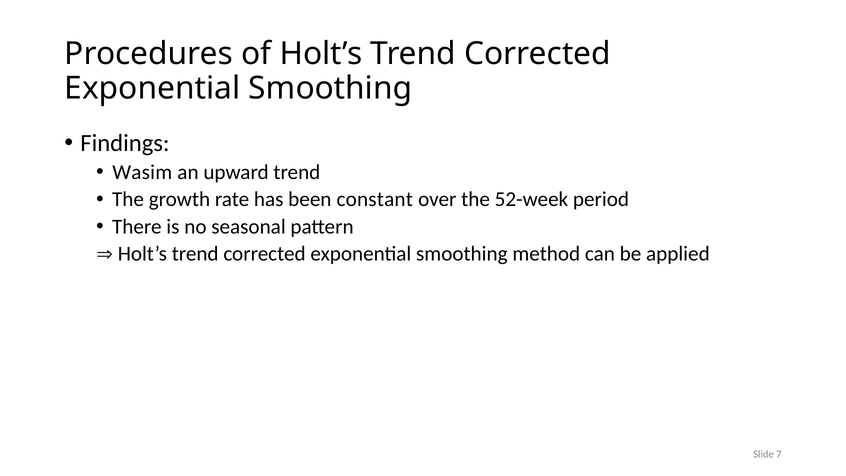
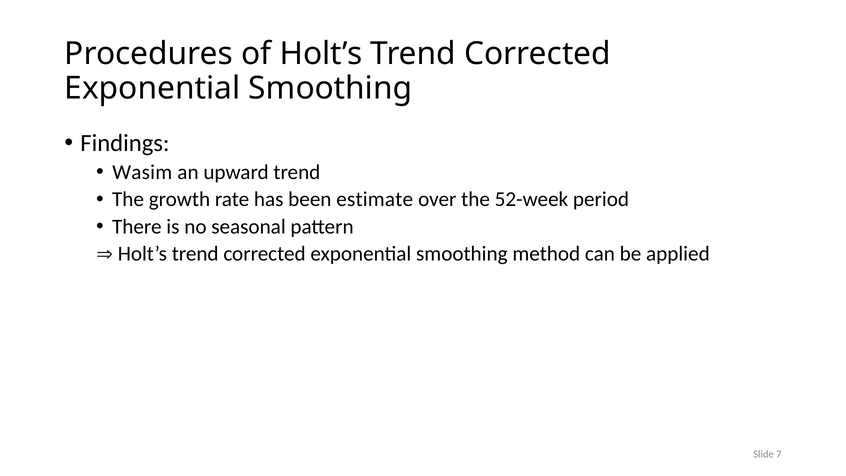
constant: constant -> estimate (375, 199)
